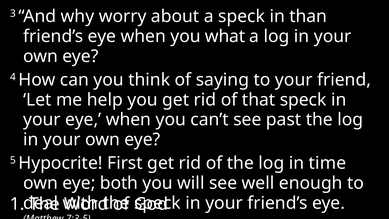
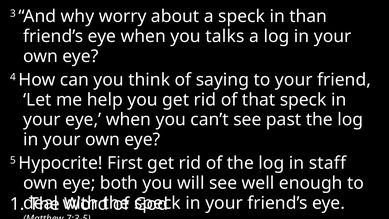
what: what -> talks (225, 36)
time: time -> staff (327, 163)
